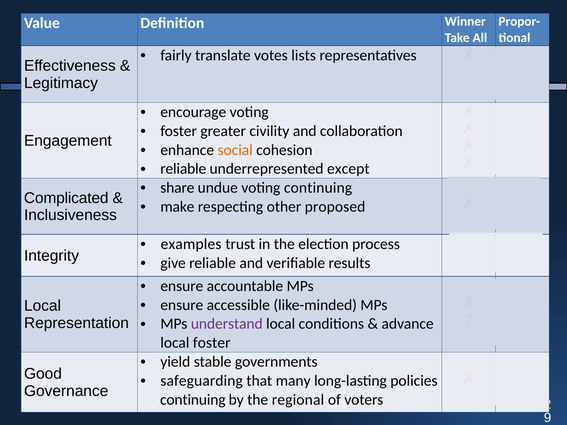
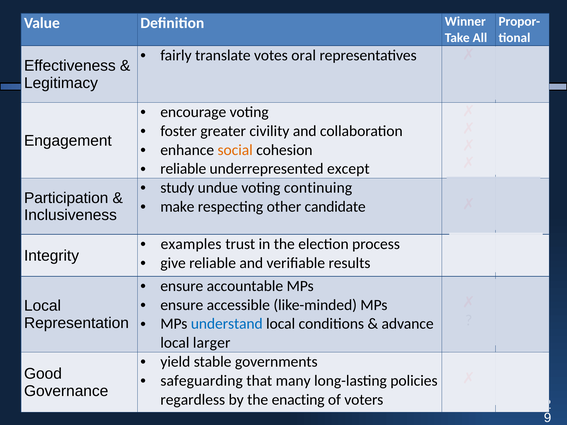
lists: lists -> oral (304, 55)
share: share -> study (177, 188)
Complicated: Complicated -> Participation (66, 198)
proposed: proposed -> candidate (335, 207)
understand colour: purple -> blue (227, 324)
local foster: foster -> larger (212, 343)
continuing: continuing -> regardless (193, 400)
regional: regional -> enacting (298, 400)
